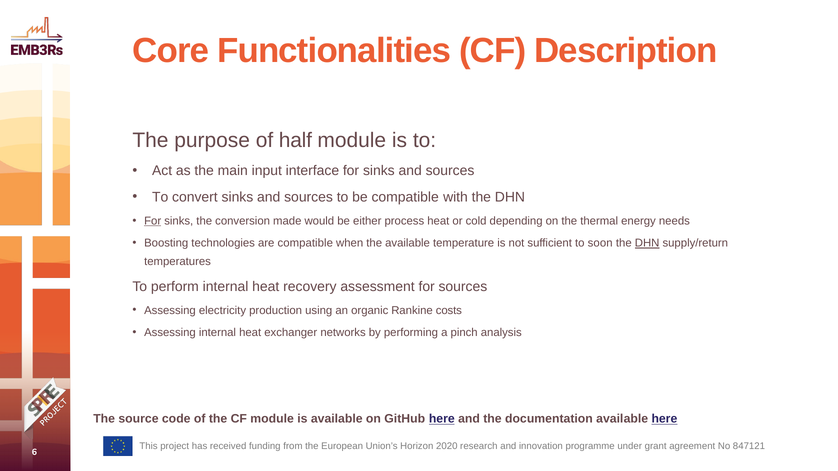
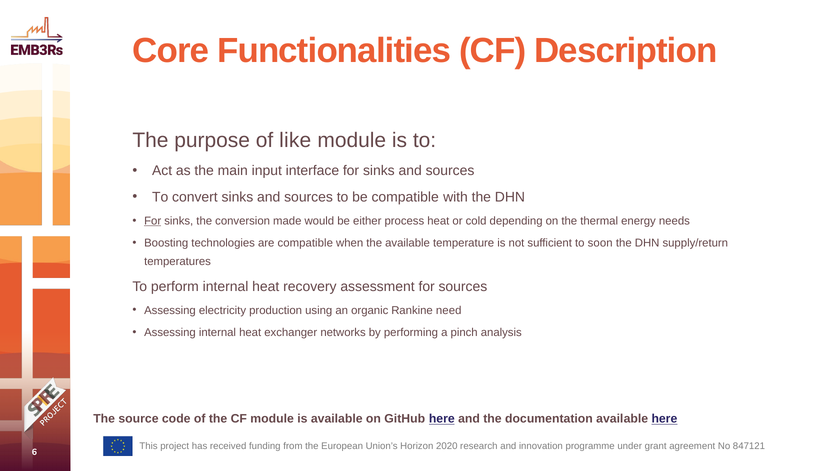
half: half -> like (295, 141)
DHN underline: present -> none (647, 243)
costs: costs -> need (449, 311)
